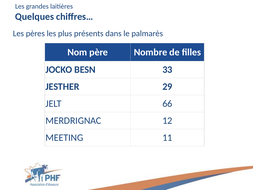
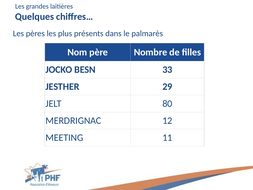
66: 66 -> 80 (167, 104)
